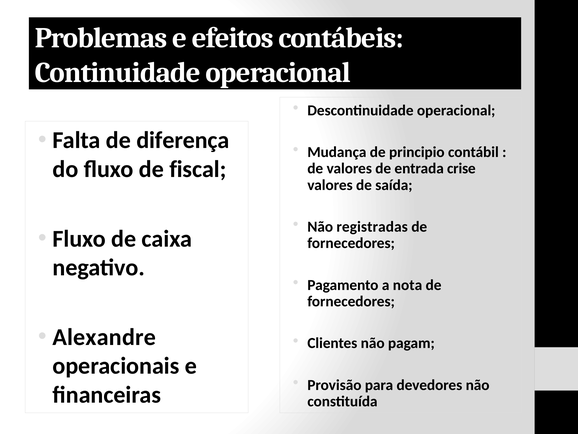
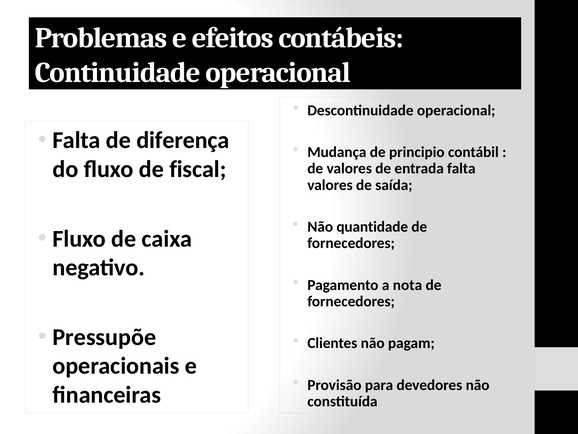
entrada crise: crise -> falta (461, 168)
registradas: registradas -> quantidade (372, 227)
Alexandre: Alexandre -> Pressupõe (104, 337)
